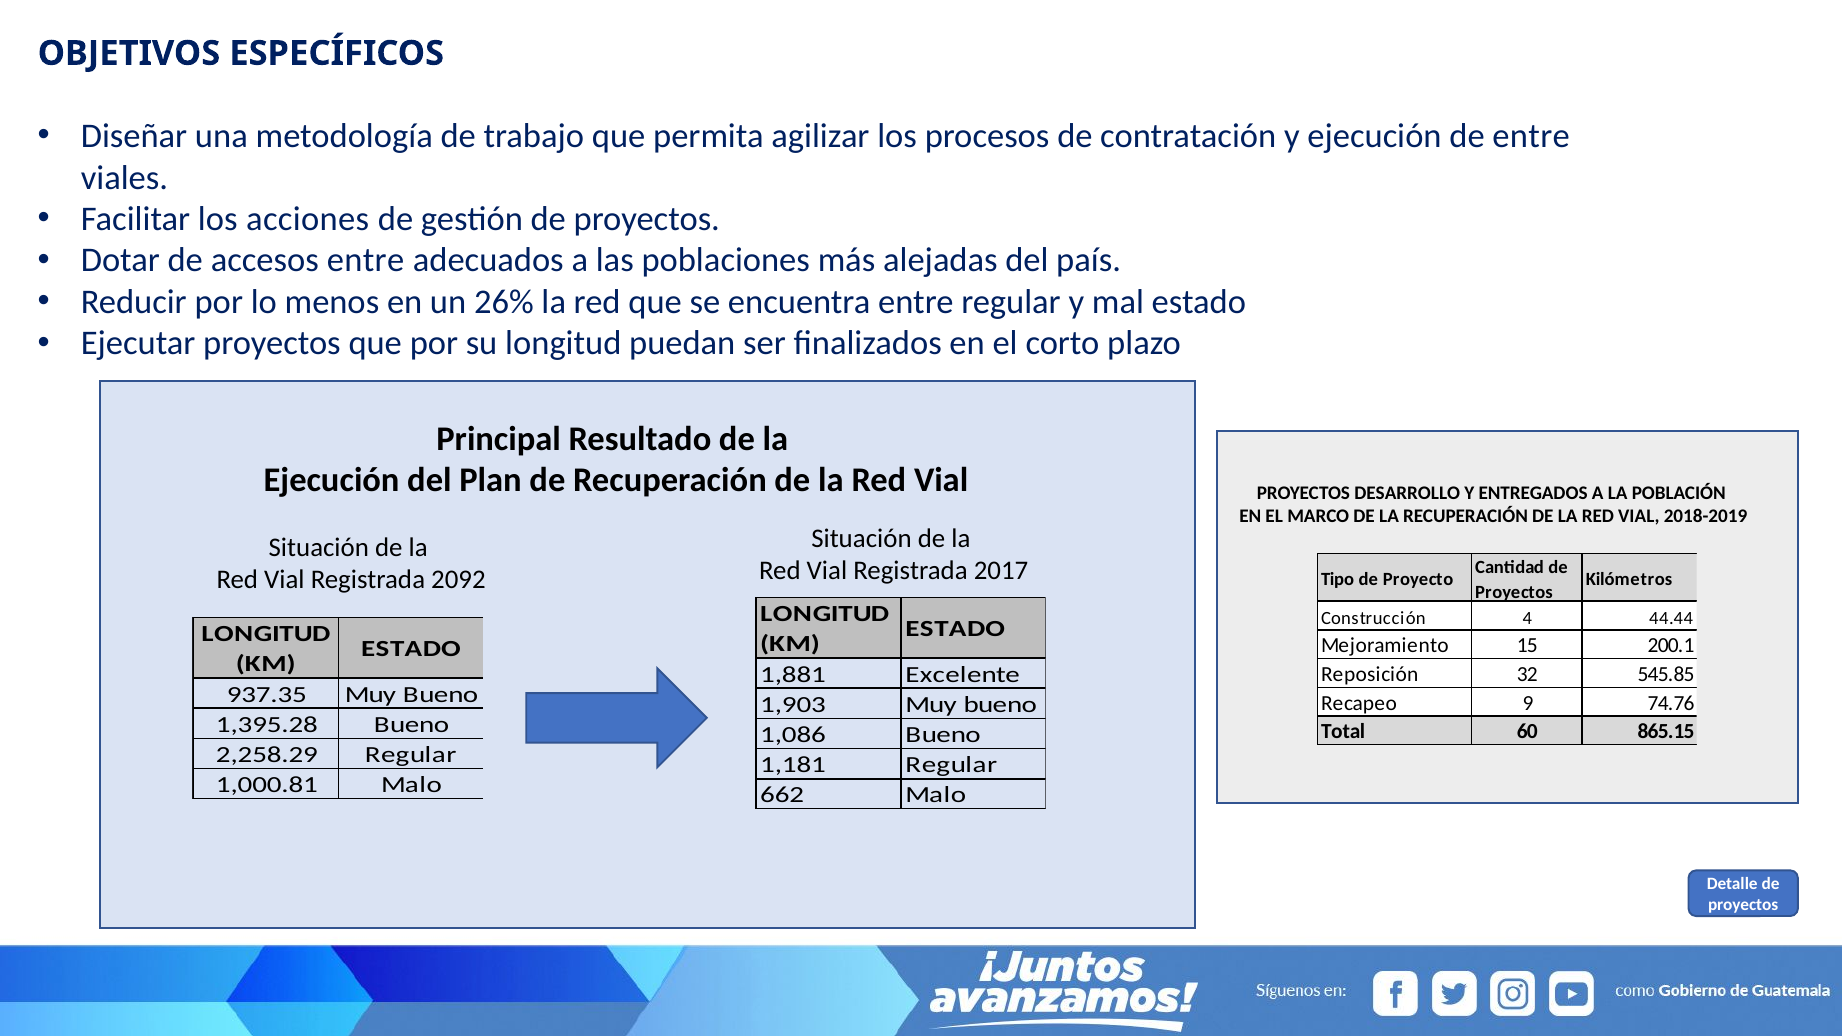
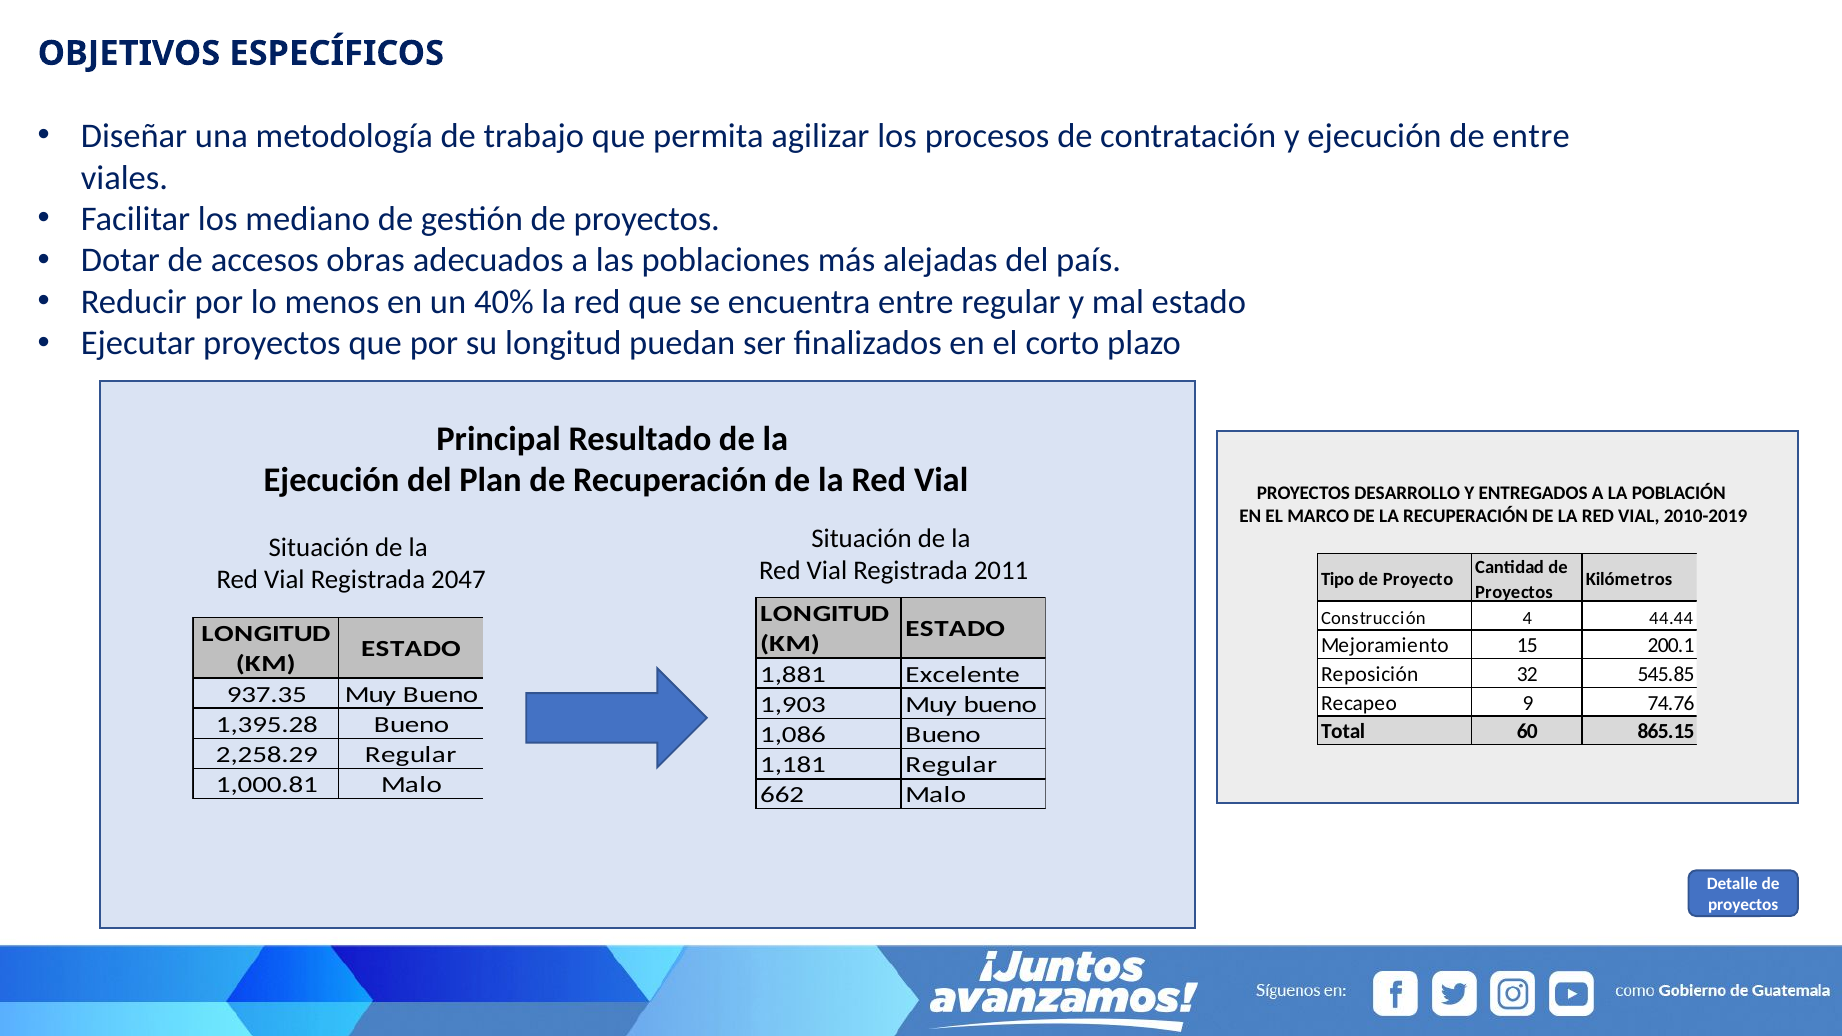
acciones: acciones -> mediano (308, 219)
accesos entre: entre -> obras (366, 261)
26%: 26% -> 40% (504, 302)
2018-2019: 2018-2019 -> 2010-2019 (1706, 517)
2017: 2017 -> 2011 (1001, 571)
2092: 2092 -> 2047 (458, 580)
